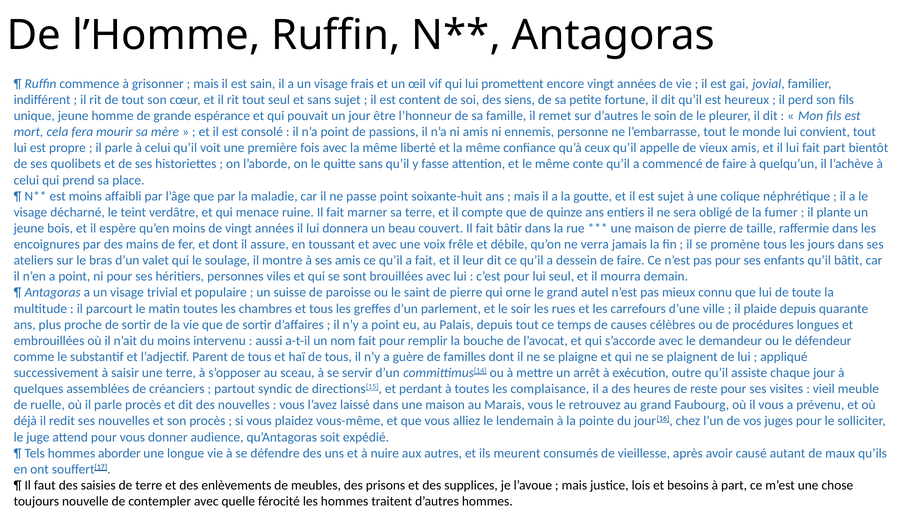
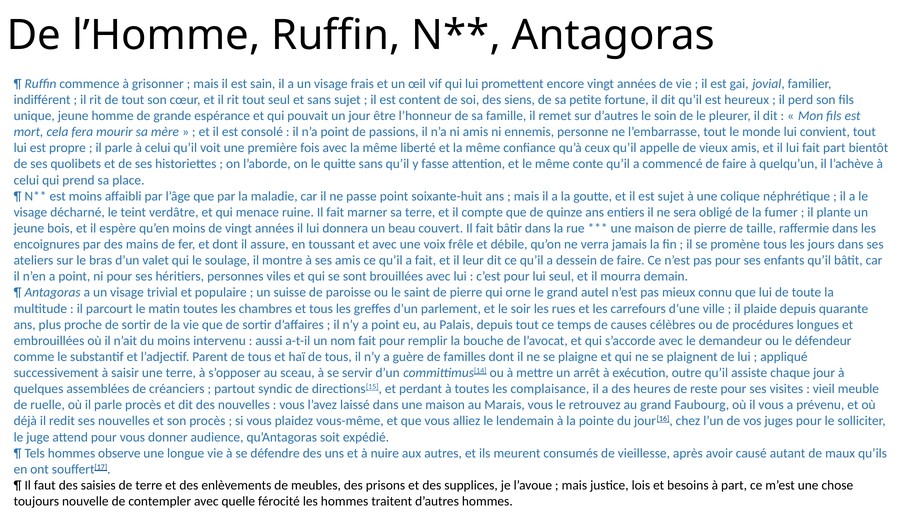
aborder: aborder -> observe (119, 453)
